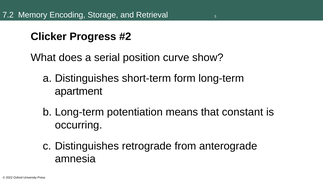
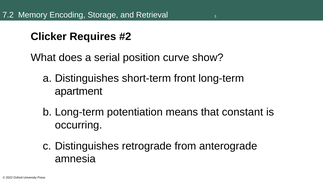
Progress: Progress -> Requires (93, 37)
form: form -> front (185, 79)
